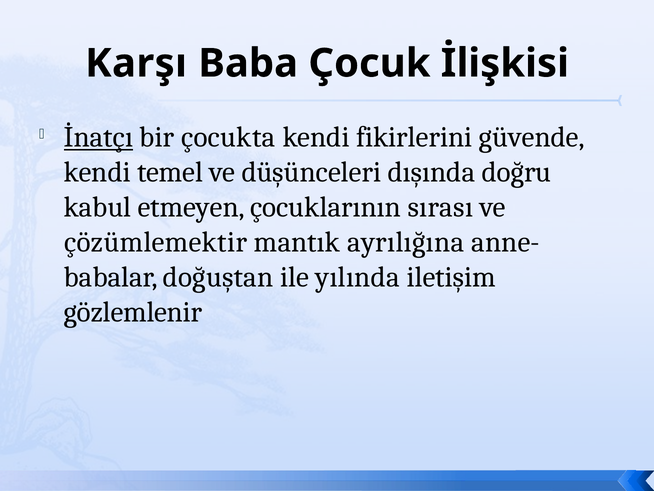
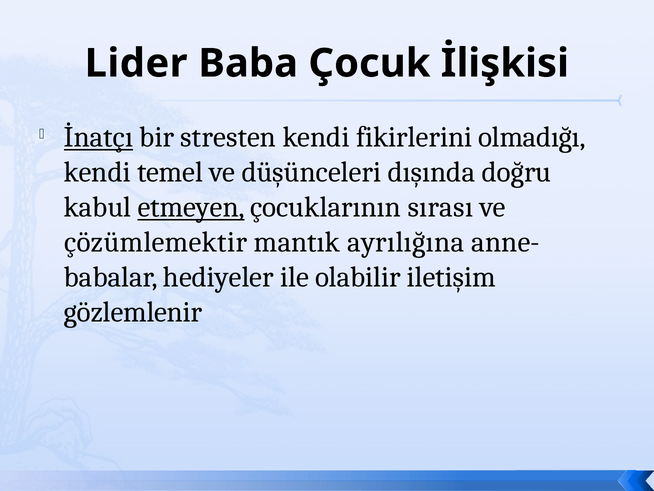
Karşı: Karşı -> Lider (136, 63)
çocukta: çocukta -> stresten (228, 137)
güvende: güvende -> olmadığı (532, 137)
etmeyen underline: none -> present (191, 207)
doğuştan: doğuştan -> hediyeler (218, 277)
yılında: yılında -> olabilir (358, 277)
